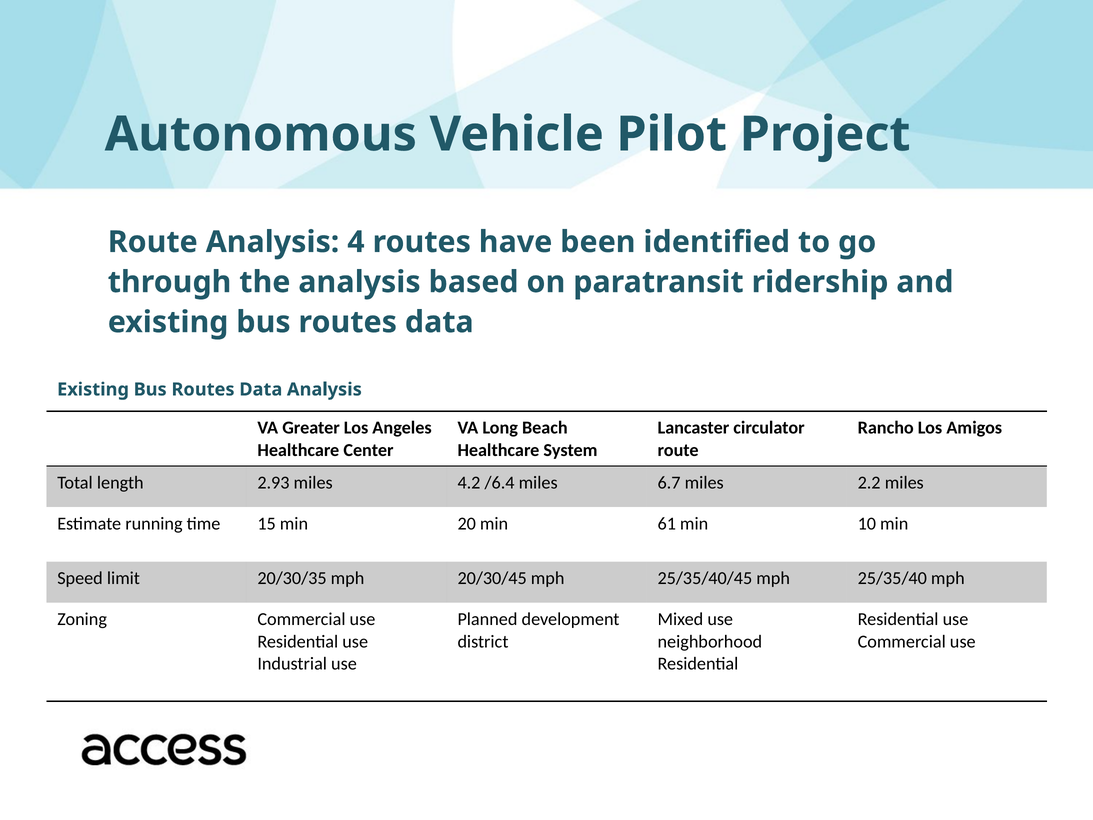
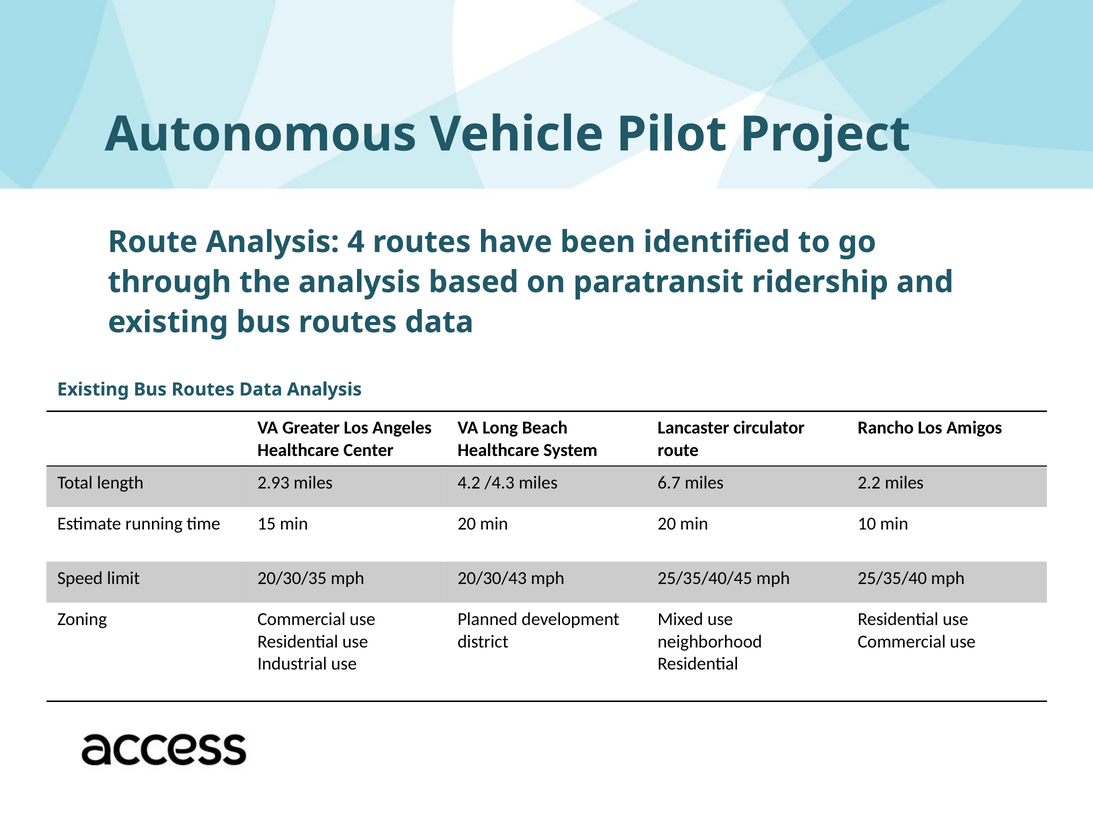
/6.4: /6.4 -> /4.3 (500, 483)
20 min 61: 61 -> 20 (667, 524)
20/30/45: 20/30/45 -> 20/30/43 (492, 578)
